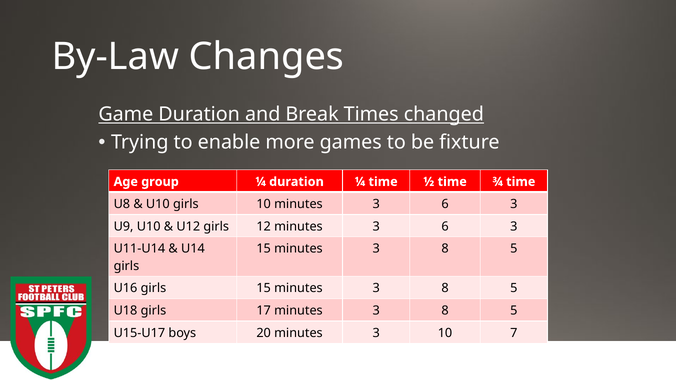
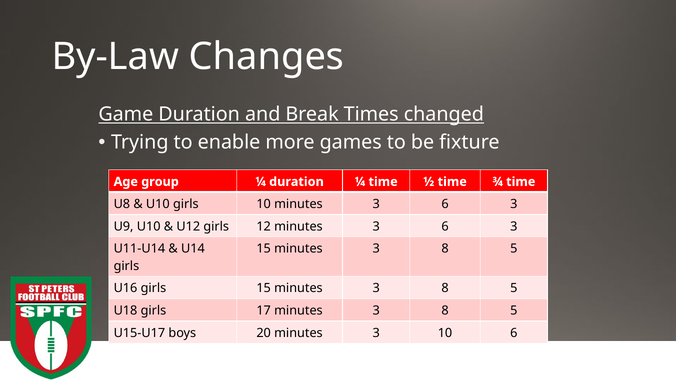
10 7: 7 -> 6 (514, 333)
